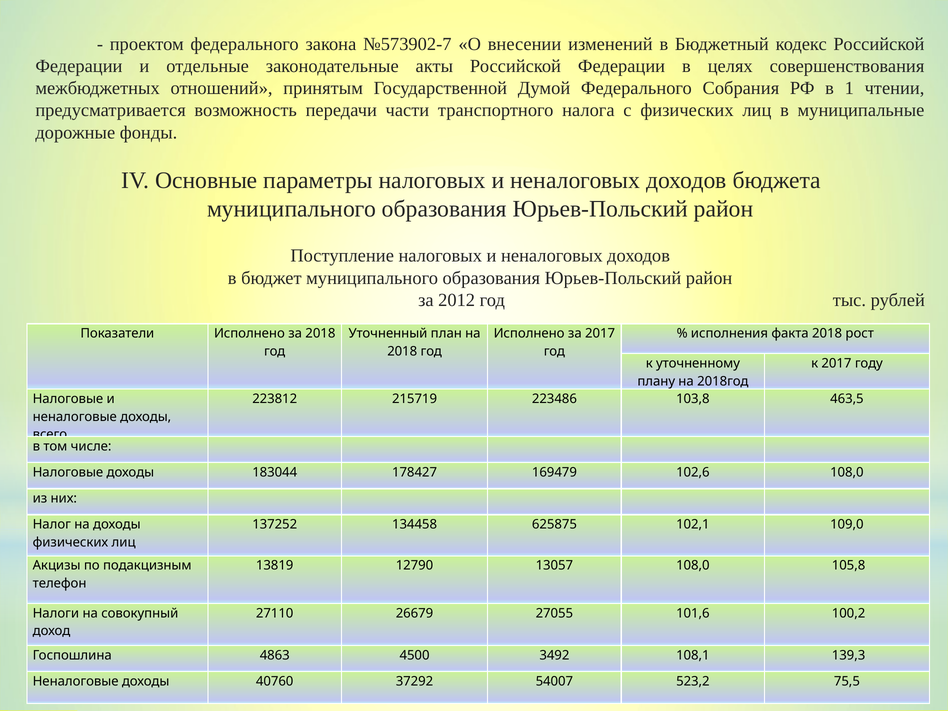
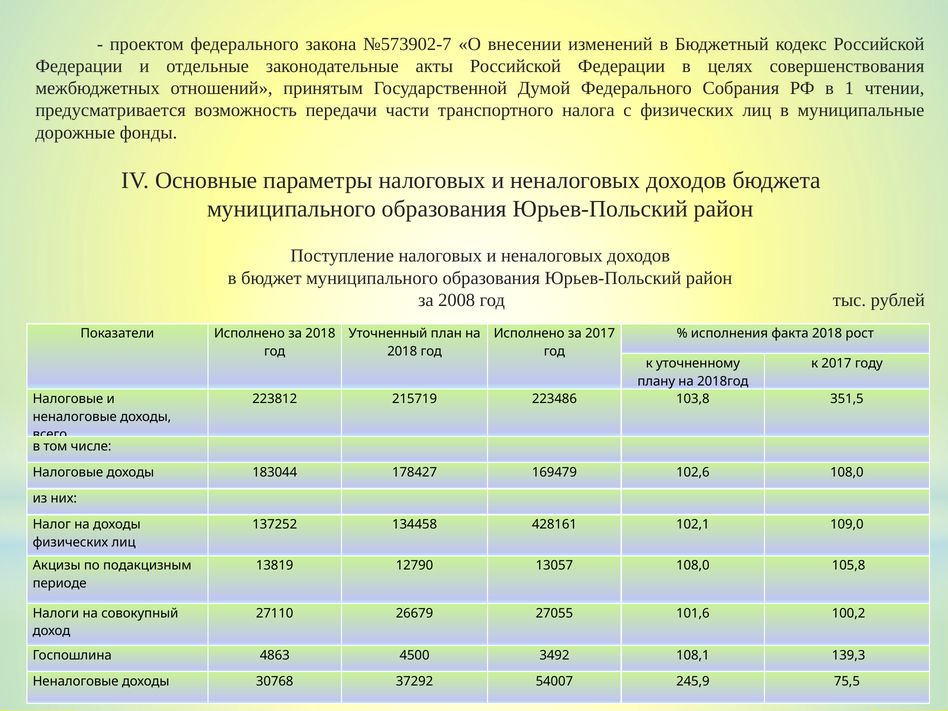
2012: 2012 -> 2008 (457, 300)
463,5: 463,5 -> 351,5 (847, 399)
625875: 625875 -> 428161 (554, 525)
телефон: телефон -> периоде (60, 584)
40760: 40760 -> 30768 (275, 681)
523,2: 523,2 -> 245,9 (693, 681)
